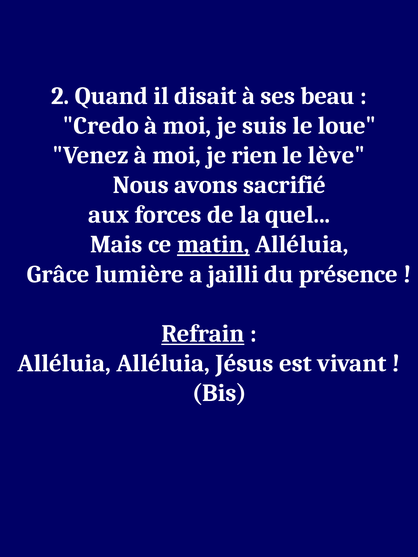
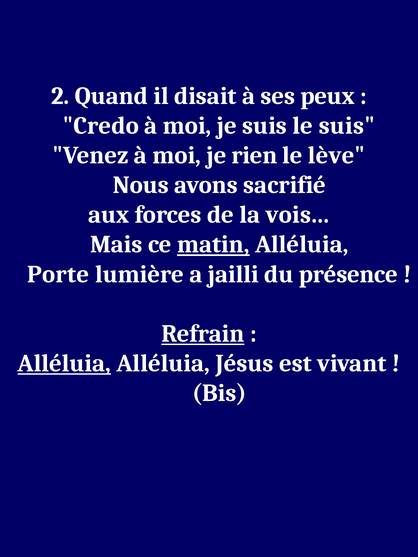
beau: beau -> peux (328, 96)
le loue: loue -> suis (347, 126)
quel: quel -> vois (297, 215)
Grâce: Grâce -> Porte (58, 274)
Alléluia underline: none -> present (64, 364)
